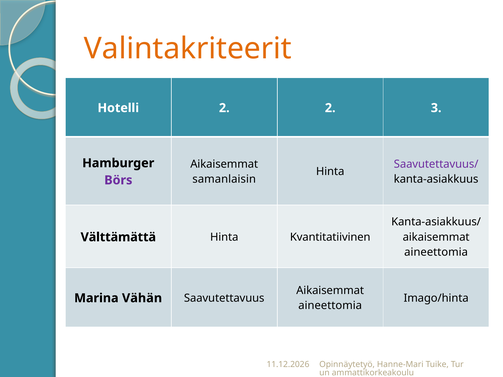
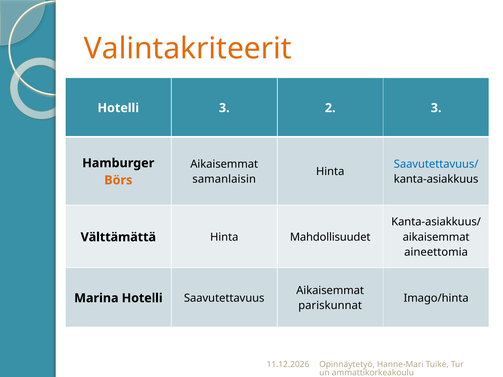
Hotelli 2: 2 -> 3 (224, 108)
Saavutettavuus/ colour: purple -> blue (436, 164)
Börs colour: purple -> orange (118, 180)
Kvantitatiivinen: Kvantitatiivinen -> Mahdollisuudet (330, 237)
Marina Vähän: Vähän -> Hotelli (142, 298)
aineettomia: aineettomia -> pariskunnat (330, 306)
